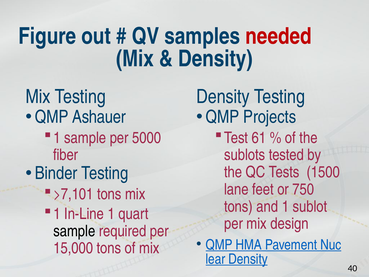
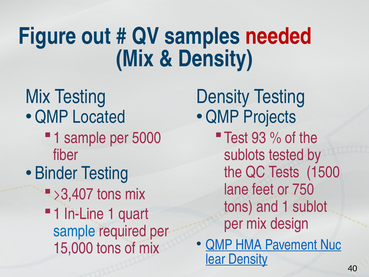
Ashauer: Ashauer -> Located (99, 117)
61: 61 -> 93 (259, 138)
>7,101: >7,101 -> >3,407 (73, 194)
sample colour: black -> blue (74, 231)
